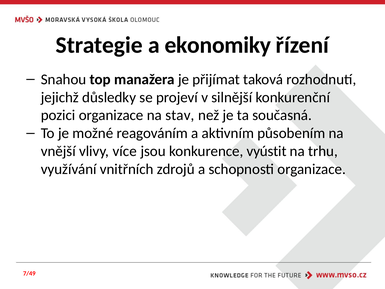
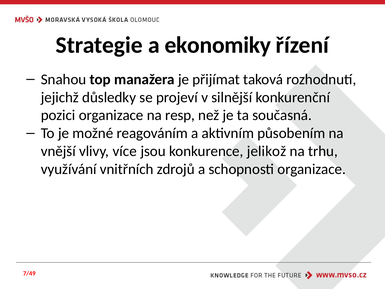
stav: stav -> resp (180, 115)
vyústit: vyústit -> jelikož (266, 151)
